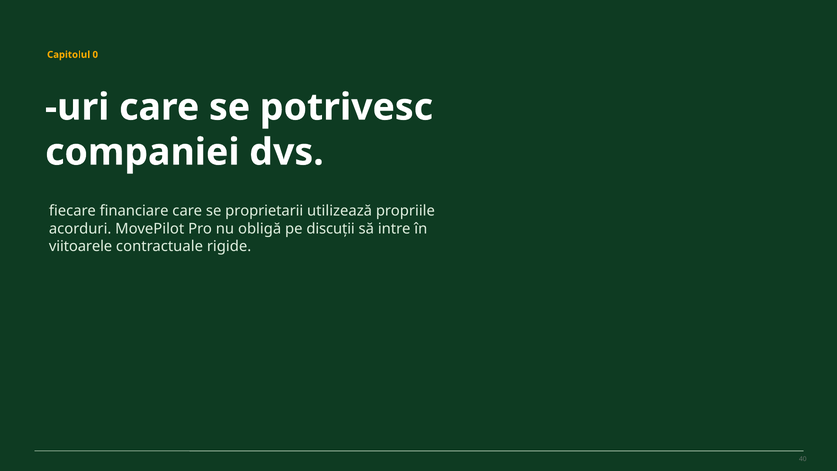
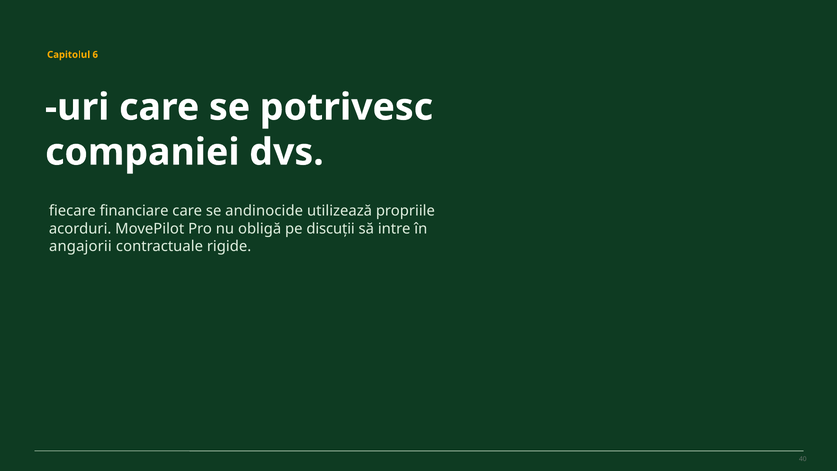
0: 0 -> 6 (95, 55)
proprietarii: proprietarii -> andinocide (264, 211)
viitoarele: viitoarele -> angajorii (80, 246)
